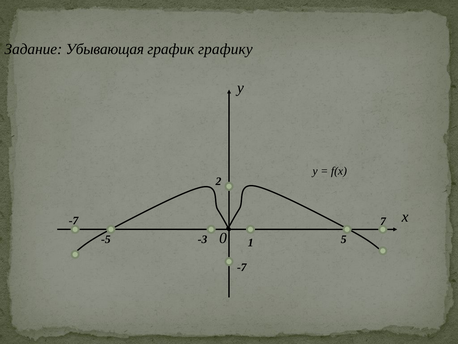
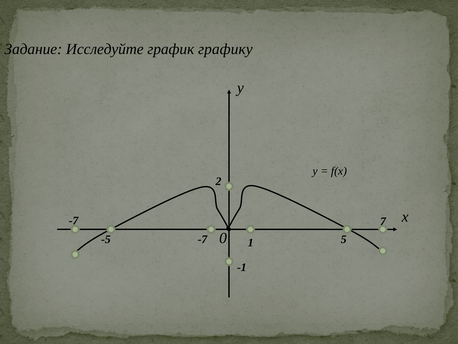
Убывающая: Убывающая -> Исследуйте (105, 49)
-3: -3 -> -7 (202, 239)
-7: -7 -> -1 (242, 267)
